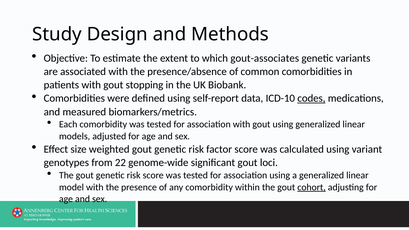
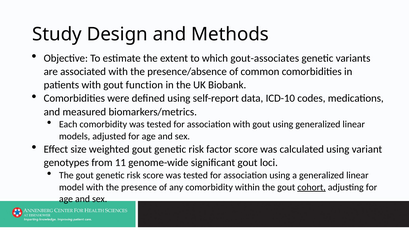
stopping: stopping -> function (144, 85)
codes underline: present -> none (311, 98)
22: 22 -> 11 (120, 163)
